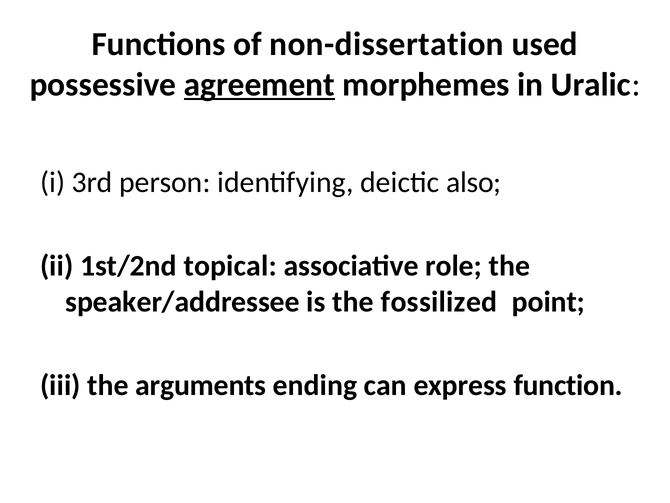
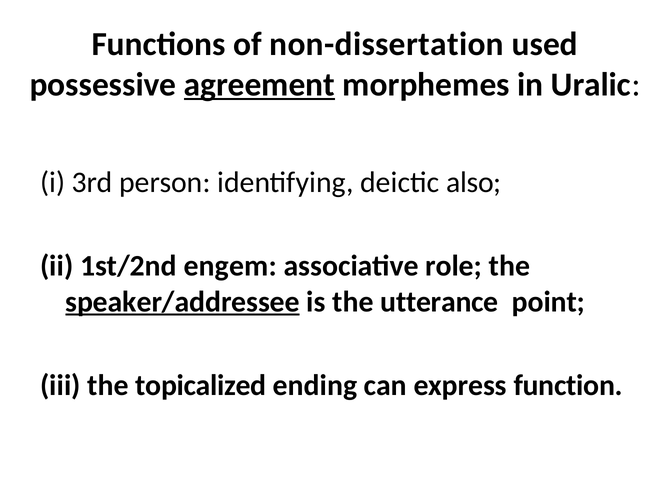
topical: topical -> engem (230, 266)
speaker/addressee underline: none -> present (183, 301)
fossilized: fossilized -> utterance (439, 301)
arguments: arguments -> topicalized (201, 385)
